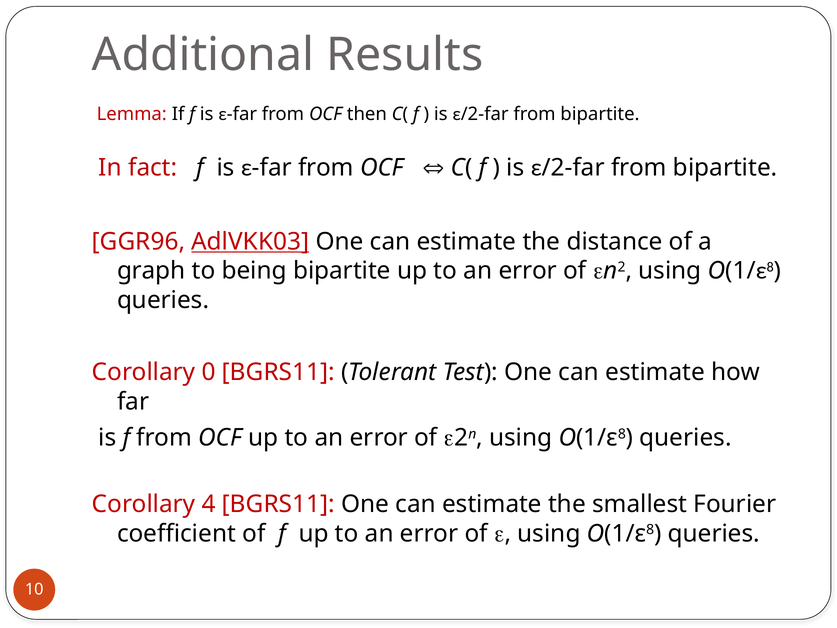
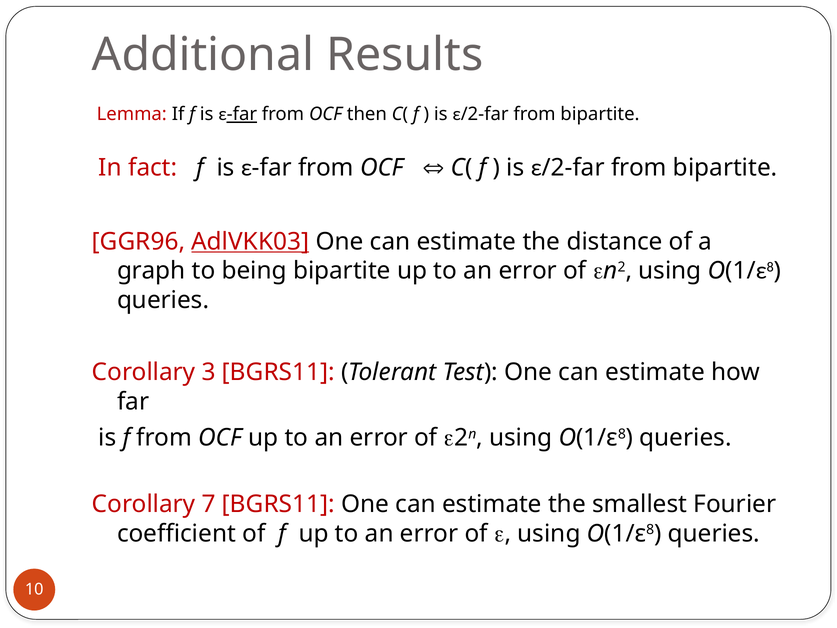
far underline: none -> present (242, 114)
0: 0 -> 3 (209, 372)
4: 4 -> 7 (209, 504)
